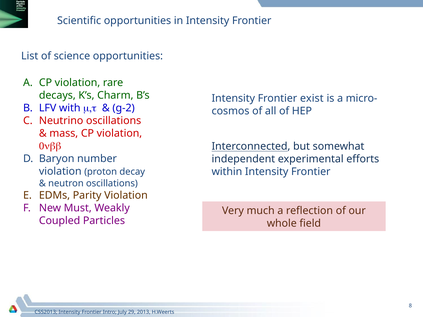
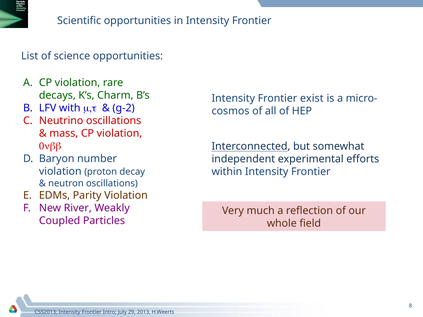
Must: Must -> River (78, 208)
